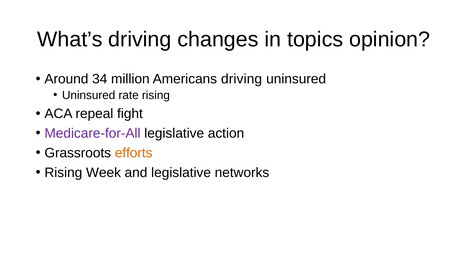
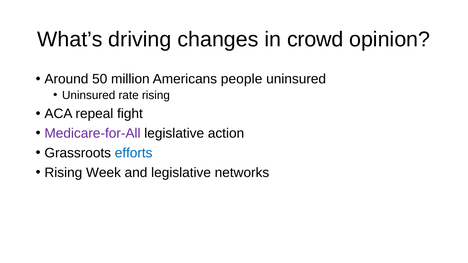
topics: topics -> crowd (315, 39)
34: 34 -> 50 (100, 79)
Americans driving: driving -> people (242, 79)
efforts colour: orange -> blue (134, 153)
